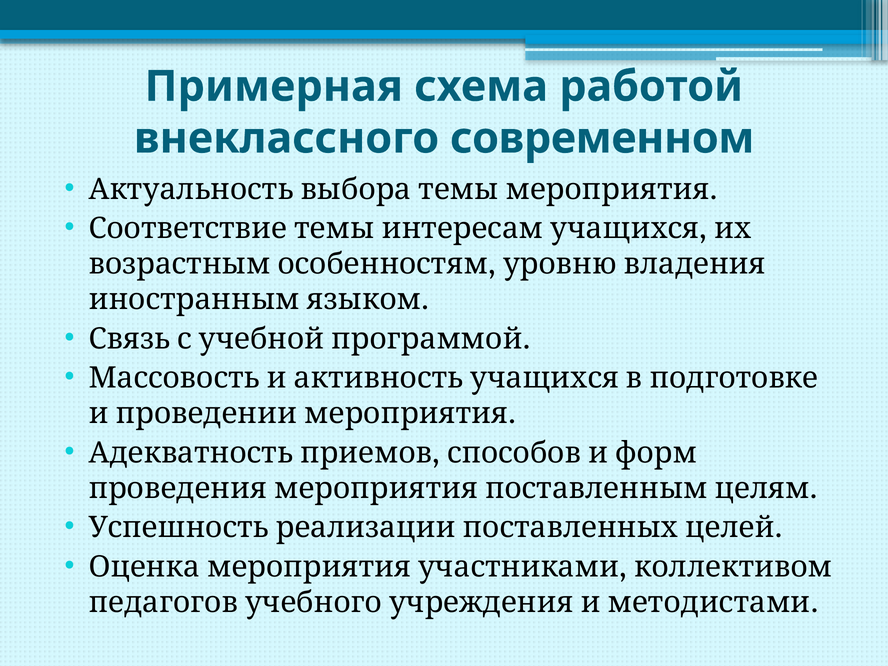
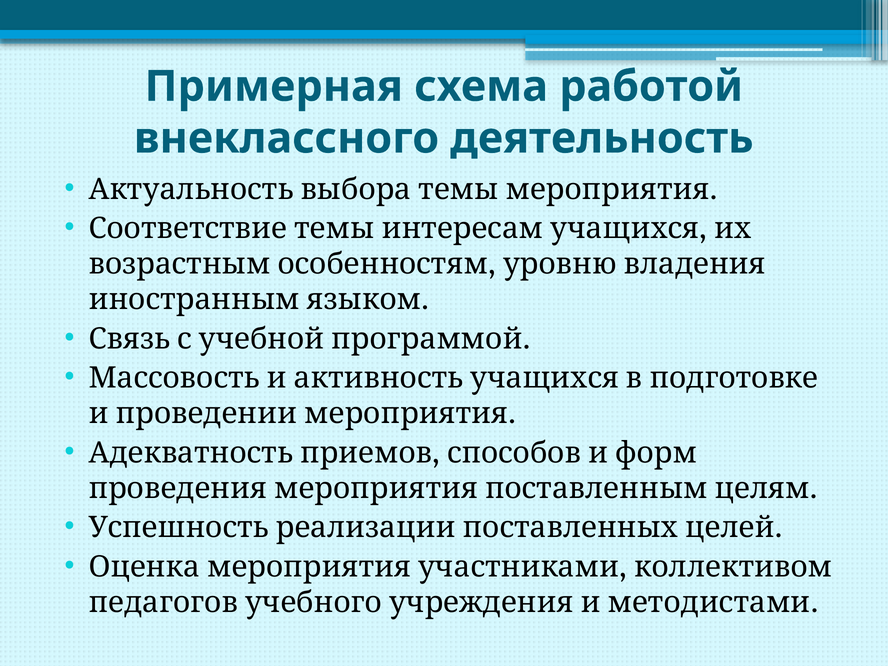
современном: современном -> деятельность (602, 138)
